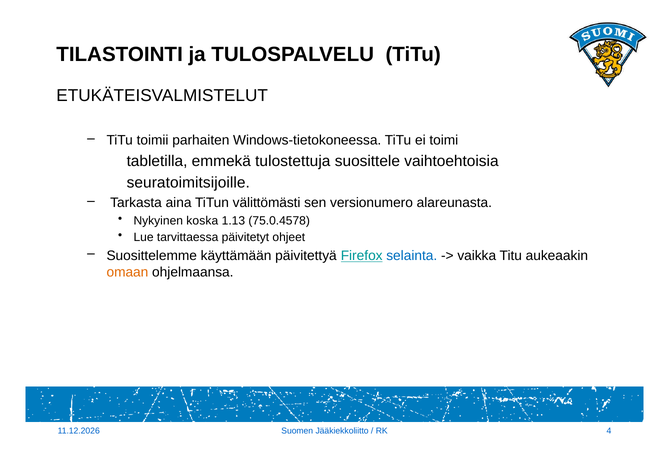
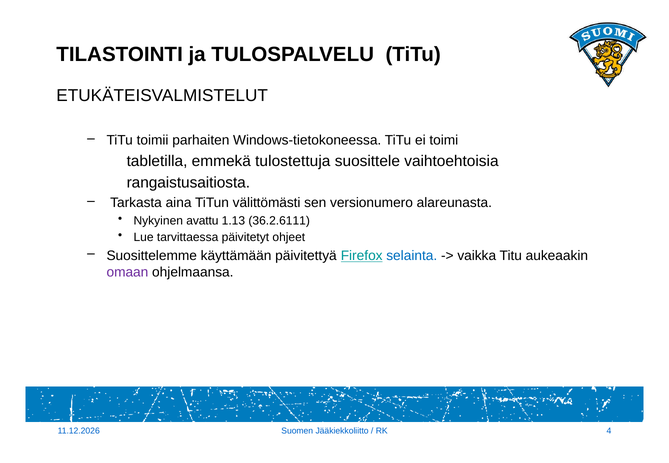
seuratoimitsijoille: seuratoimitsijoille -> rangaistusaitiosta (188, 183)
koska: koska -> avattu (202, 221)
75.0.4578: 75.0.4578 -> 36.2.6111 (279, 221)
omaan colour: orange -> purple (127, 272)
